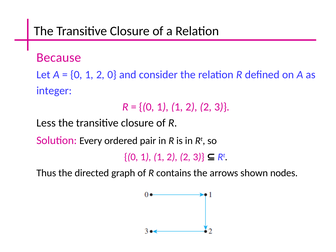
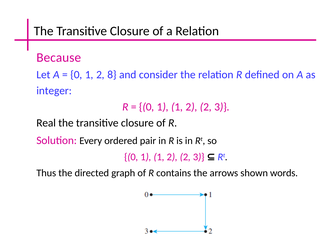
2 0: 0 -> 8 (112, 75)
Less: Less -> Real (46, 123)
nodes: nodes -> words (284, 173)
